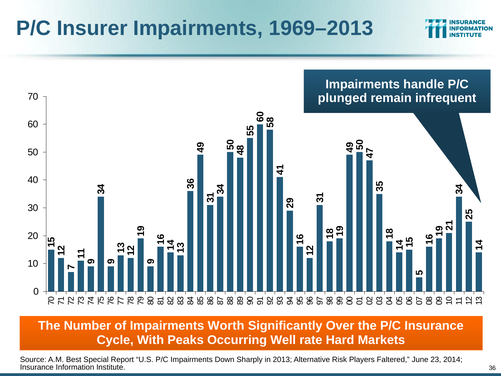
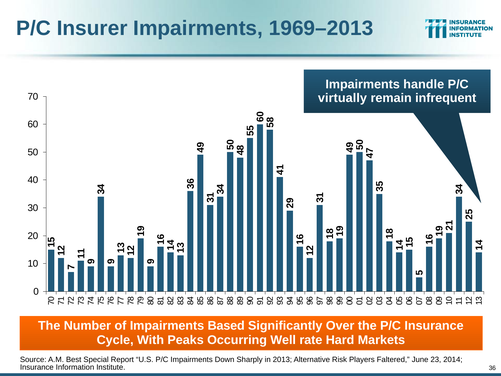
plunged: plunged -> virtually (342, 98)
Worth: Worth -> Based (226, 325)
